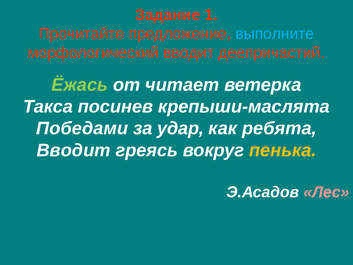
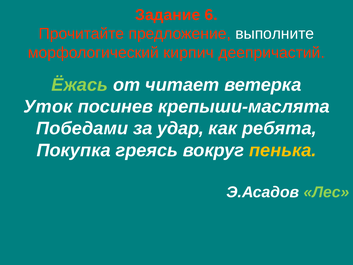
1: 1 -> 6 (211, 15)
выполните colour: light blue -> white (275, 34)
морфологический вводит: вводит -> кирпич (189, 53)
Такса: Такса -> Уток (48, 107)
Вводит: Вводит -> Покупка (74, 150)
Лес colour: pink -> light green (326, 192)
